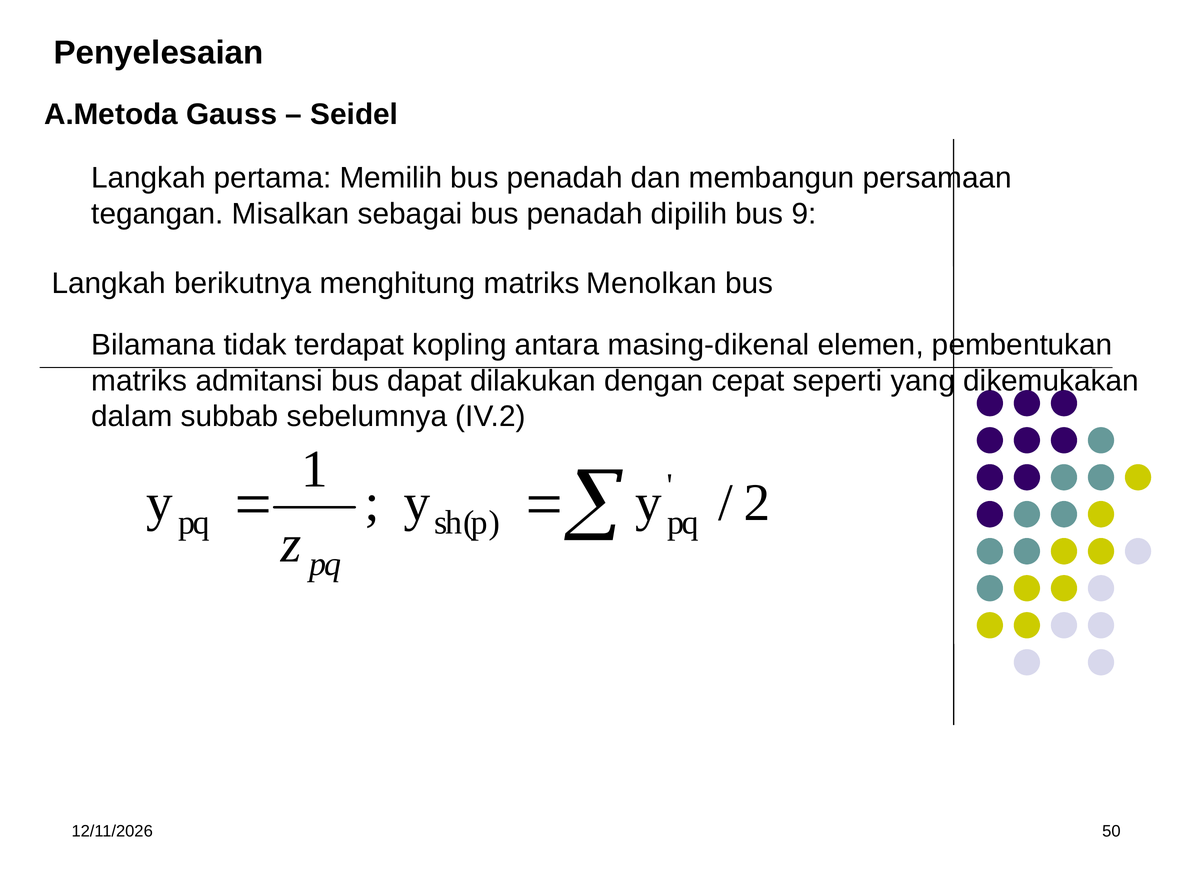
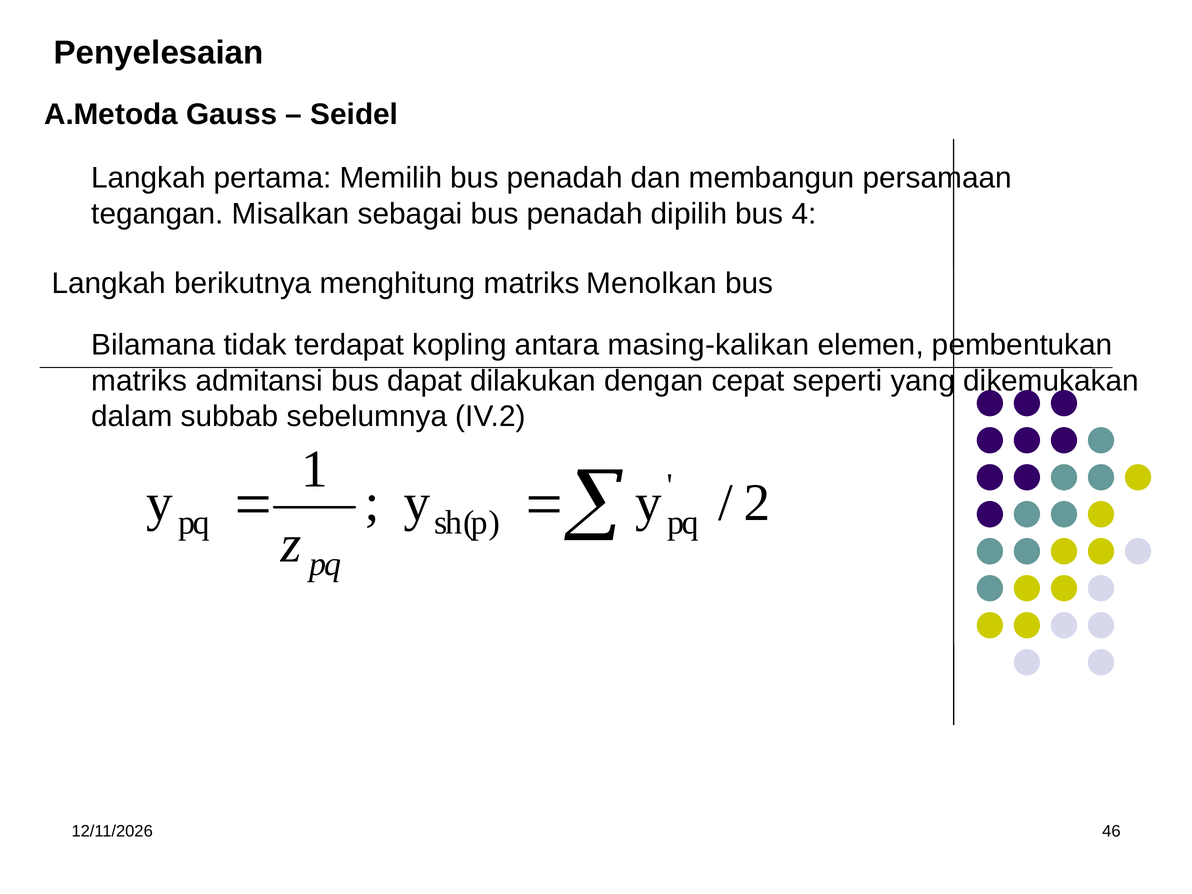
9: 9 -> 4 (804, 214)
masing-dikenal: masing-dikenal -> masing-kalikan (708, 345)
50: 50 -> 46 (1111, 831)
